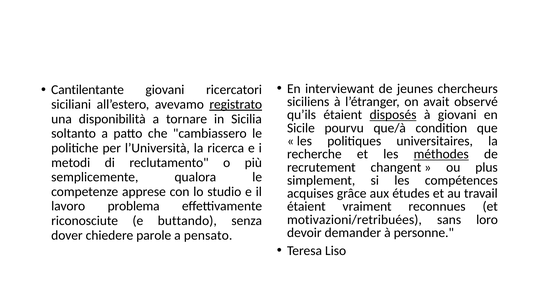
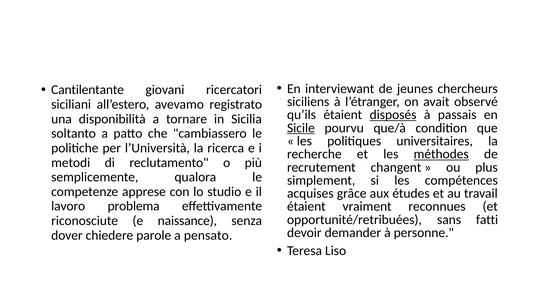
registrato underline: present -> none (236, 104)
à giovani: giovani -> passais (457, 115)
Sicile underline: none -> present (301, 128)
motivazioni/retribuées: motivazioni/retribuées -> opportunité/retribuées (354, 220)
loro: loro -> fatti (487, 220)
buttando: buttando -> naissance (187, 221)
